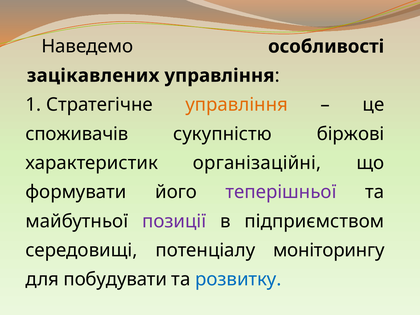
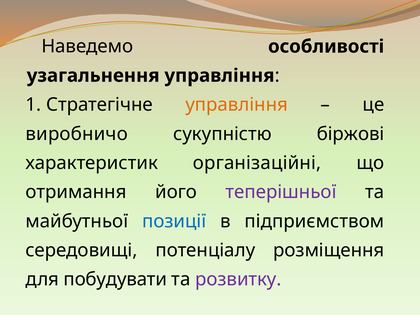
зацікавлених: зацікавлених -> узагальнення (93, 76)
споживачів: споживачів -> виробничо (77, 134)
формувати: формувати -> отримання (76, 192)
позиції colour: purple -> blue (174, 221)
моніторингу: моніторингу -> розміщення (329, 250)
розвитку colour: blue -> purple (238, 279)
